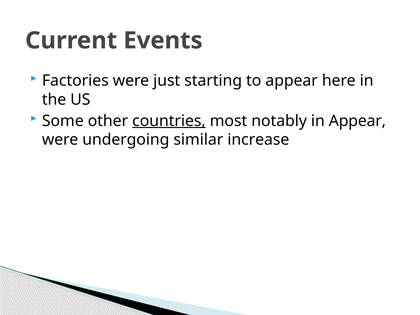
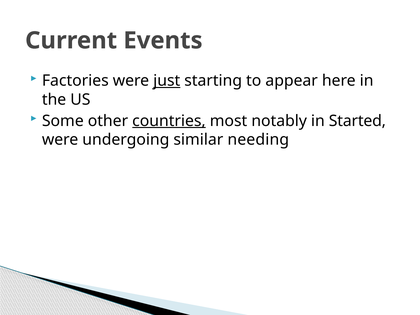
just underline: none -> present (167, 81)
in Appear: Appear -> Started (357, 121)
increase: increase -> needing (258, 140)
